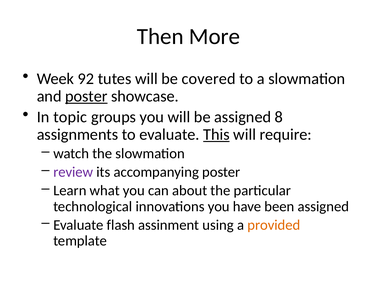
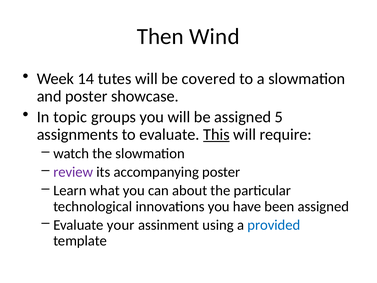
More: More -> Wind (214, 36)
92: 92 -> 14 (86, 79)
poster underline: present -> none (86, 96)
8: 8 -> 5 (279, 117)
flash: flash -> your (121, 225)
provided colour: orange -> blue (274, 225)
